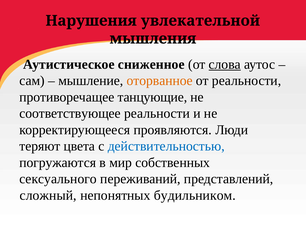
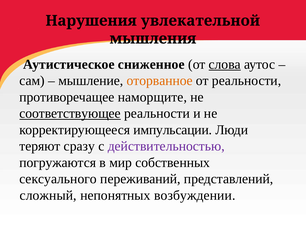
танцующие: танцующие -> наморщите (152, 97)
соответствующее underline: none -> present (70, 113)
проявляются: проявляются -> импульсации (173, 130)
цвета: цвета -> сразу (79, 146)
действительностью colour: blue -> purple (166, 146)
будильником: будильником -> возбуждении (195, 195)
